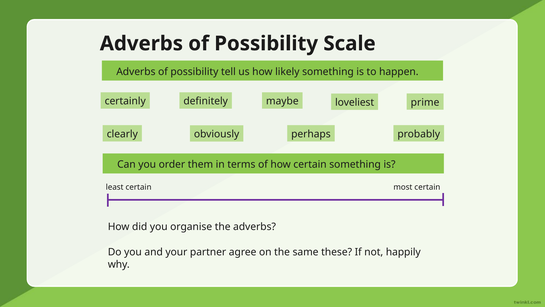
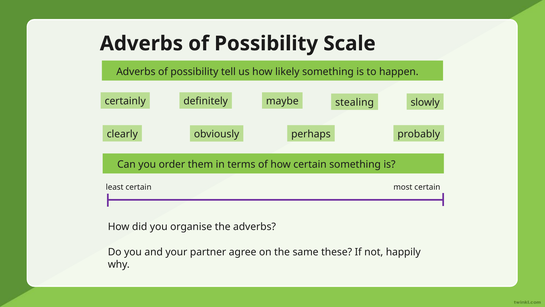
loveliest: loveliest -> stealing (355, 102)
prime: prime -> slowly (425, 102)
